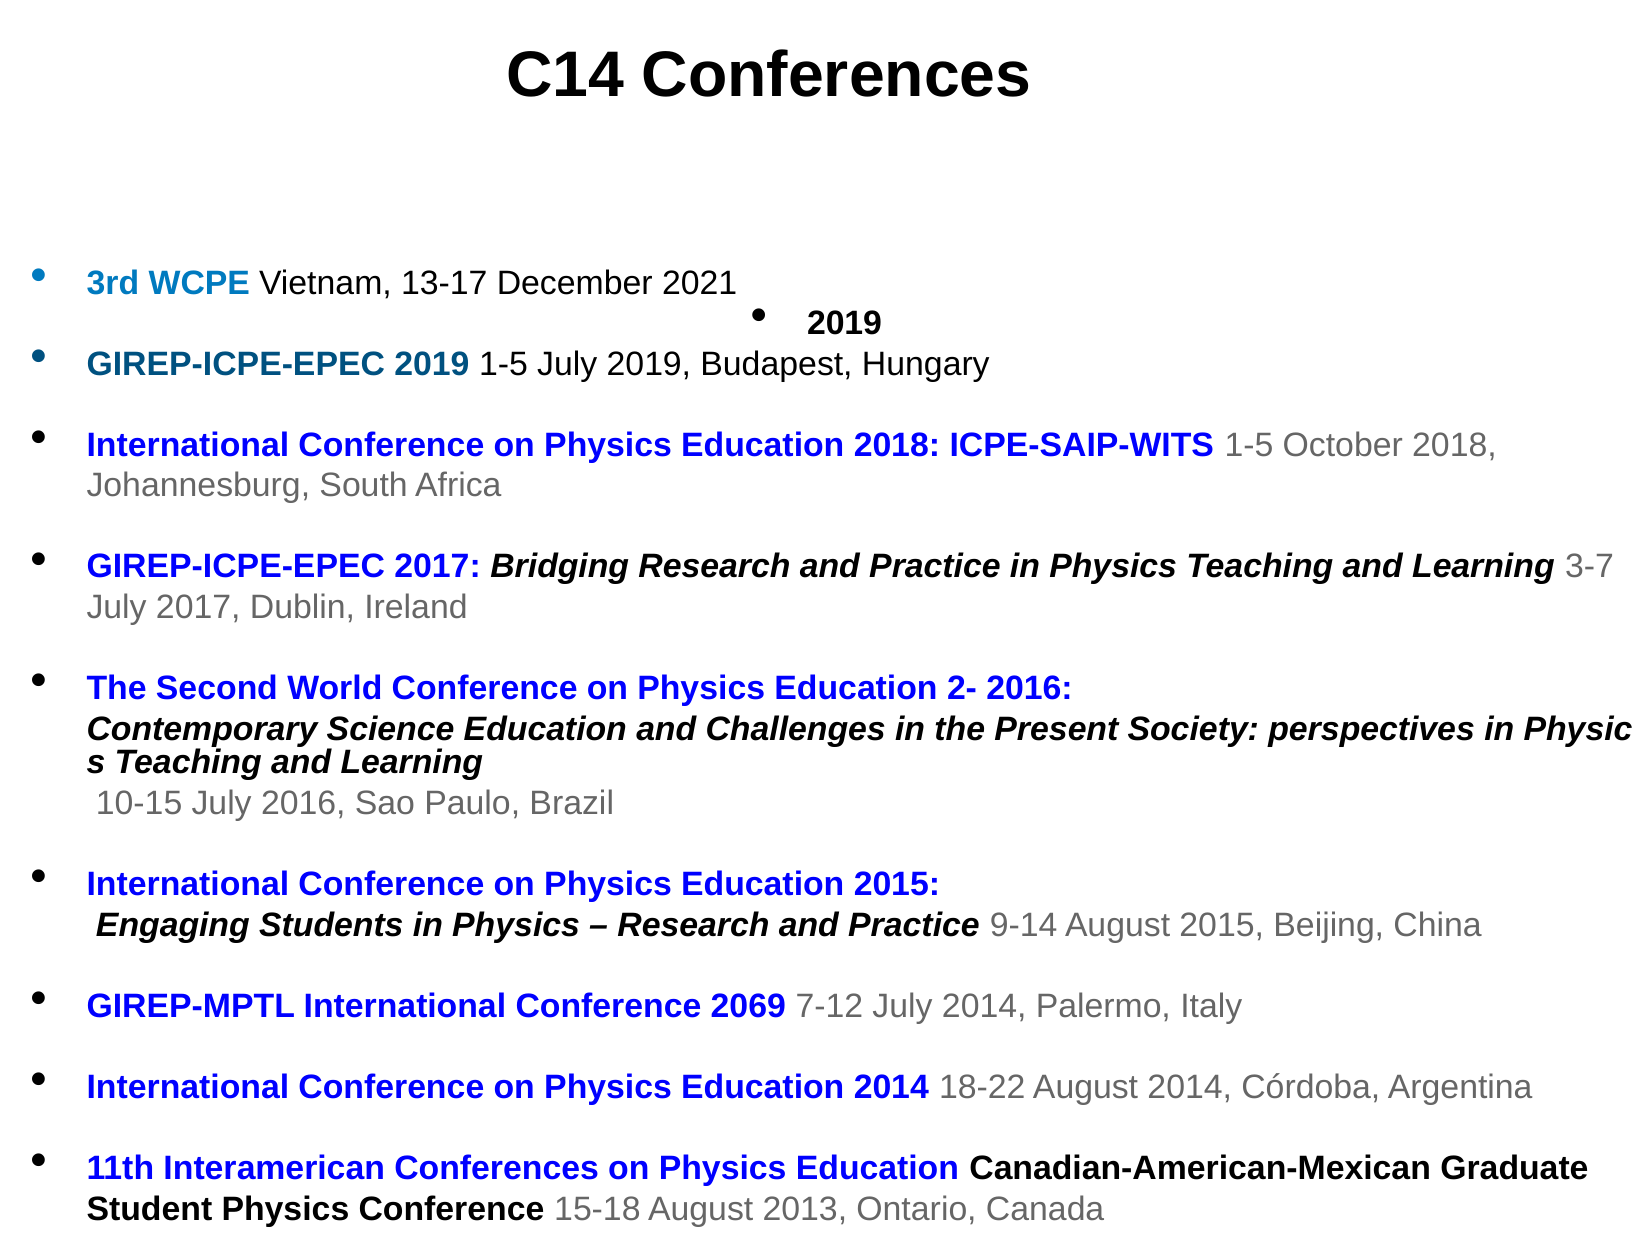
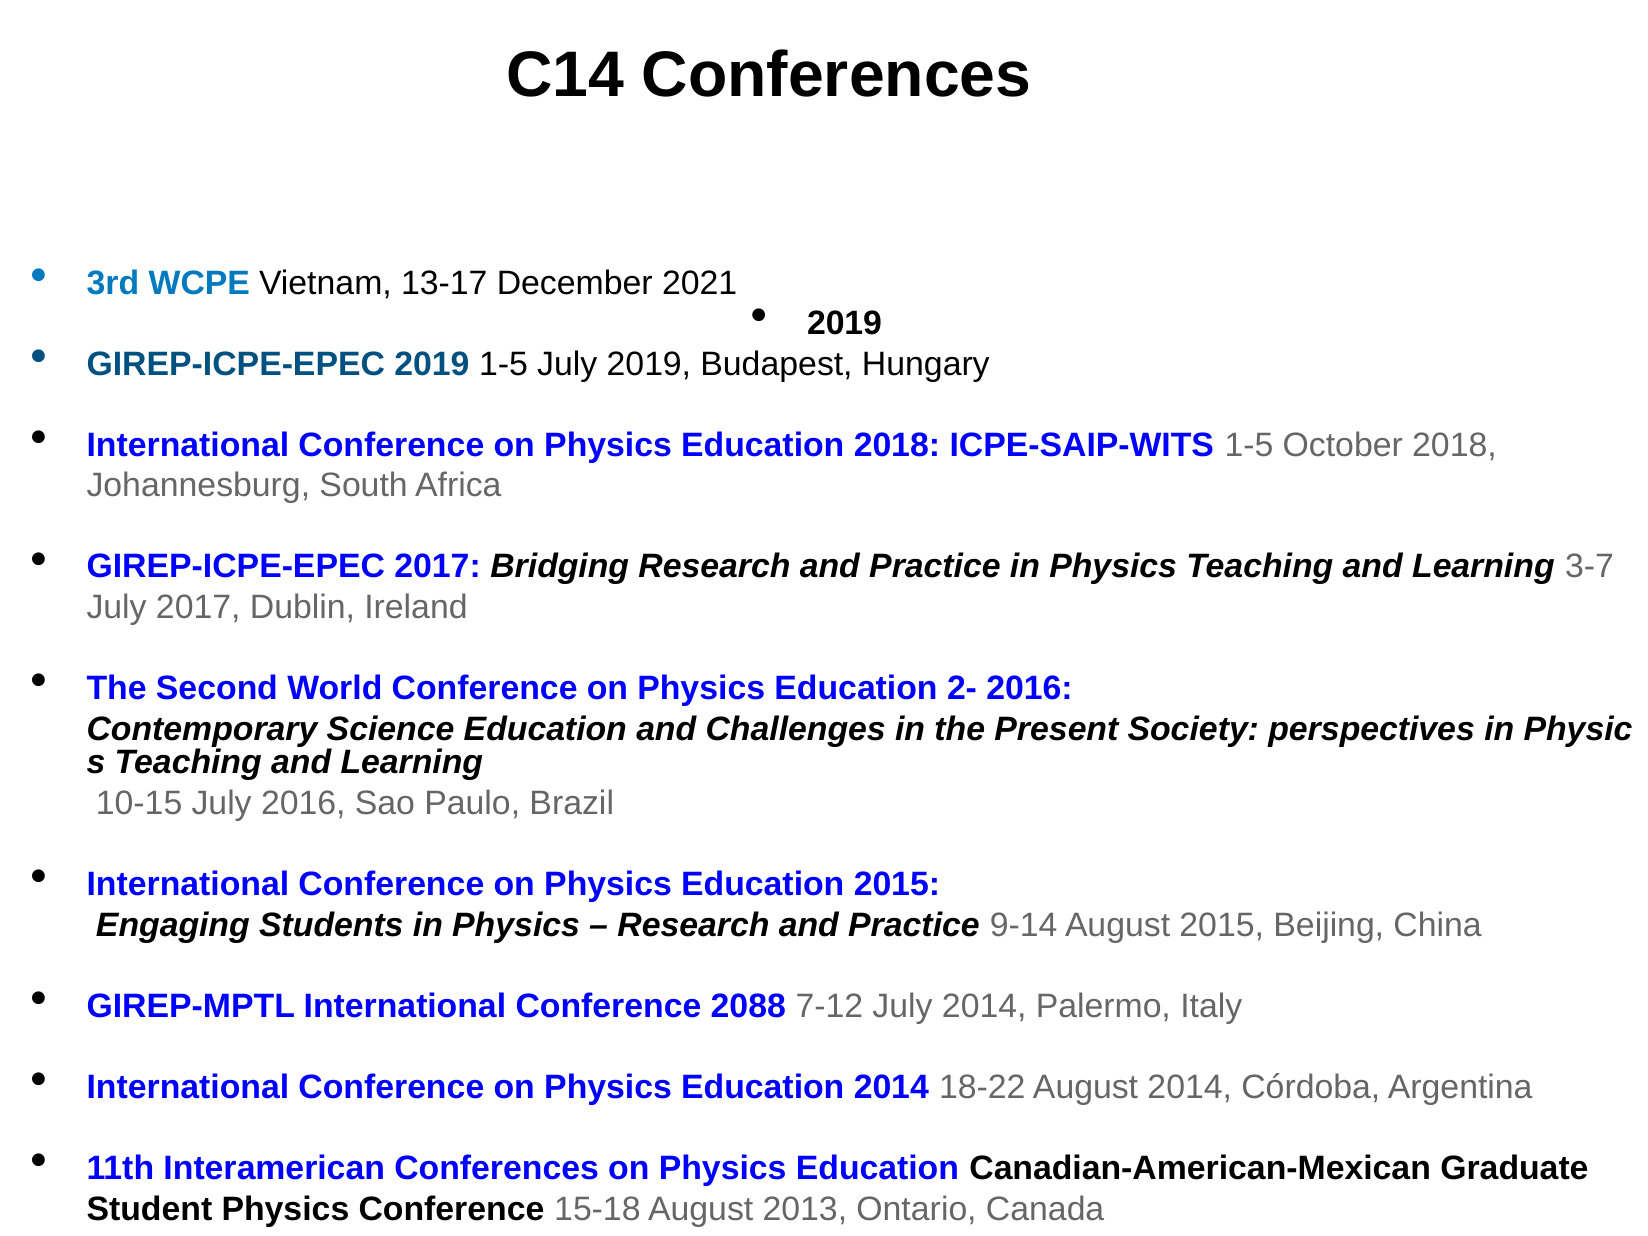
2069: 2069 -> 2088 (748, 1006)
